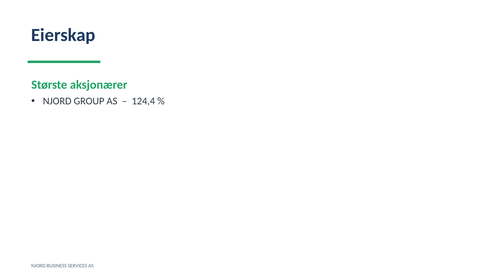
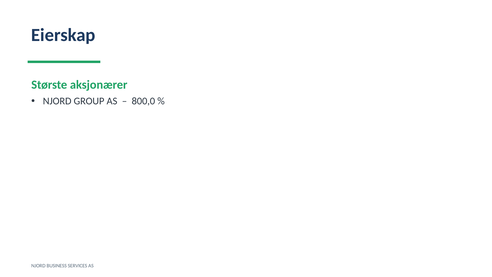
124,4: 124,4 -> 800,0 (143, 101)
